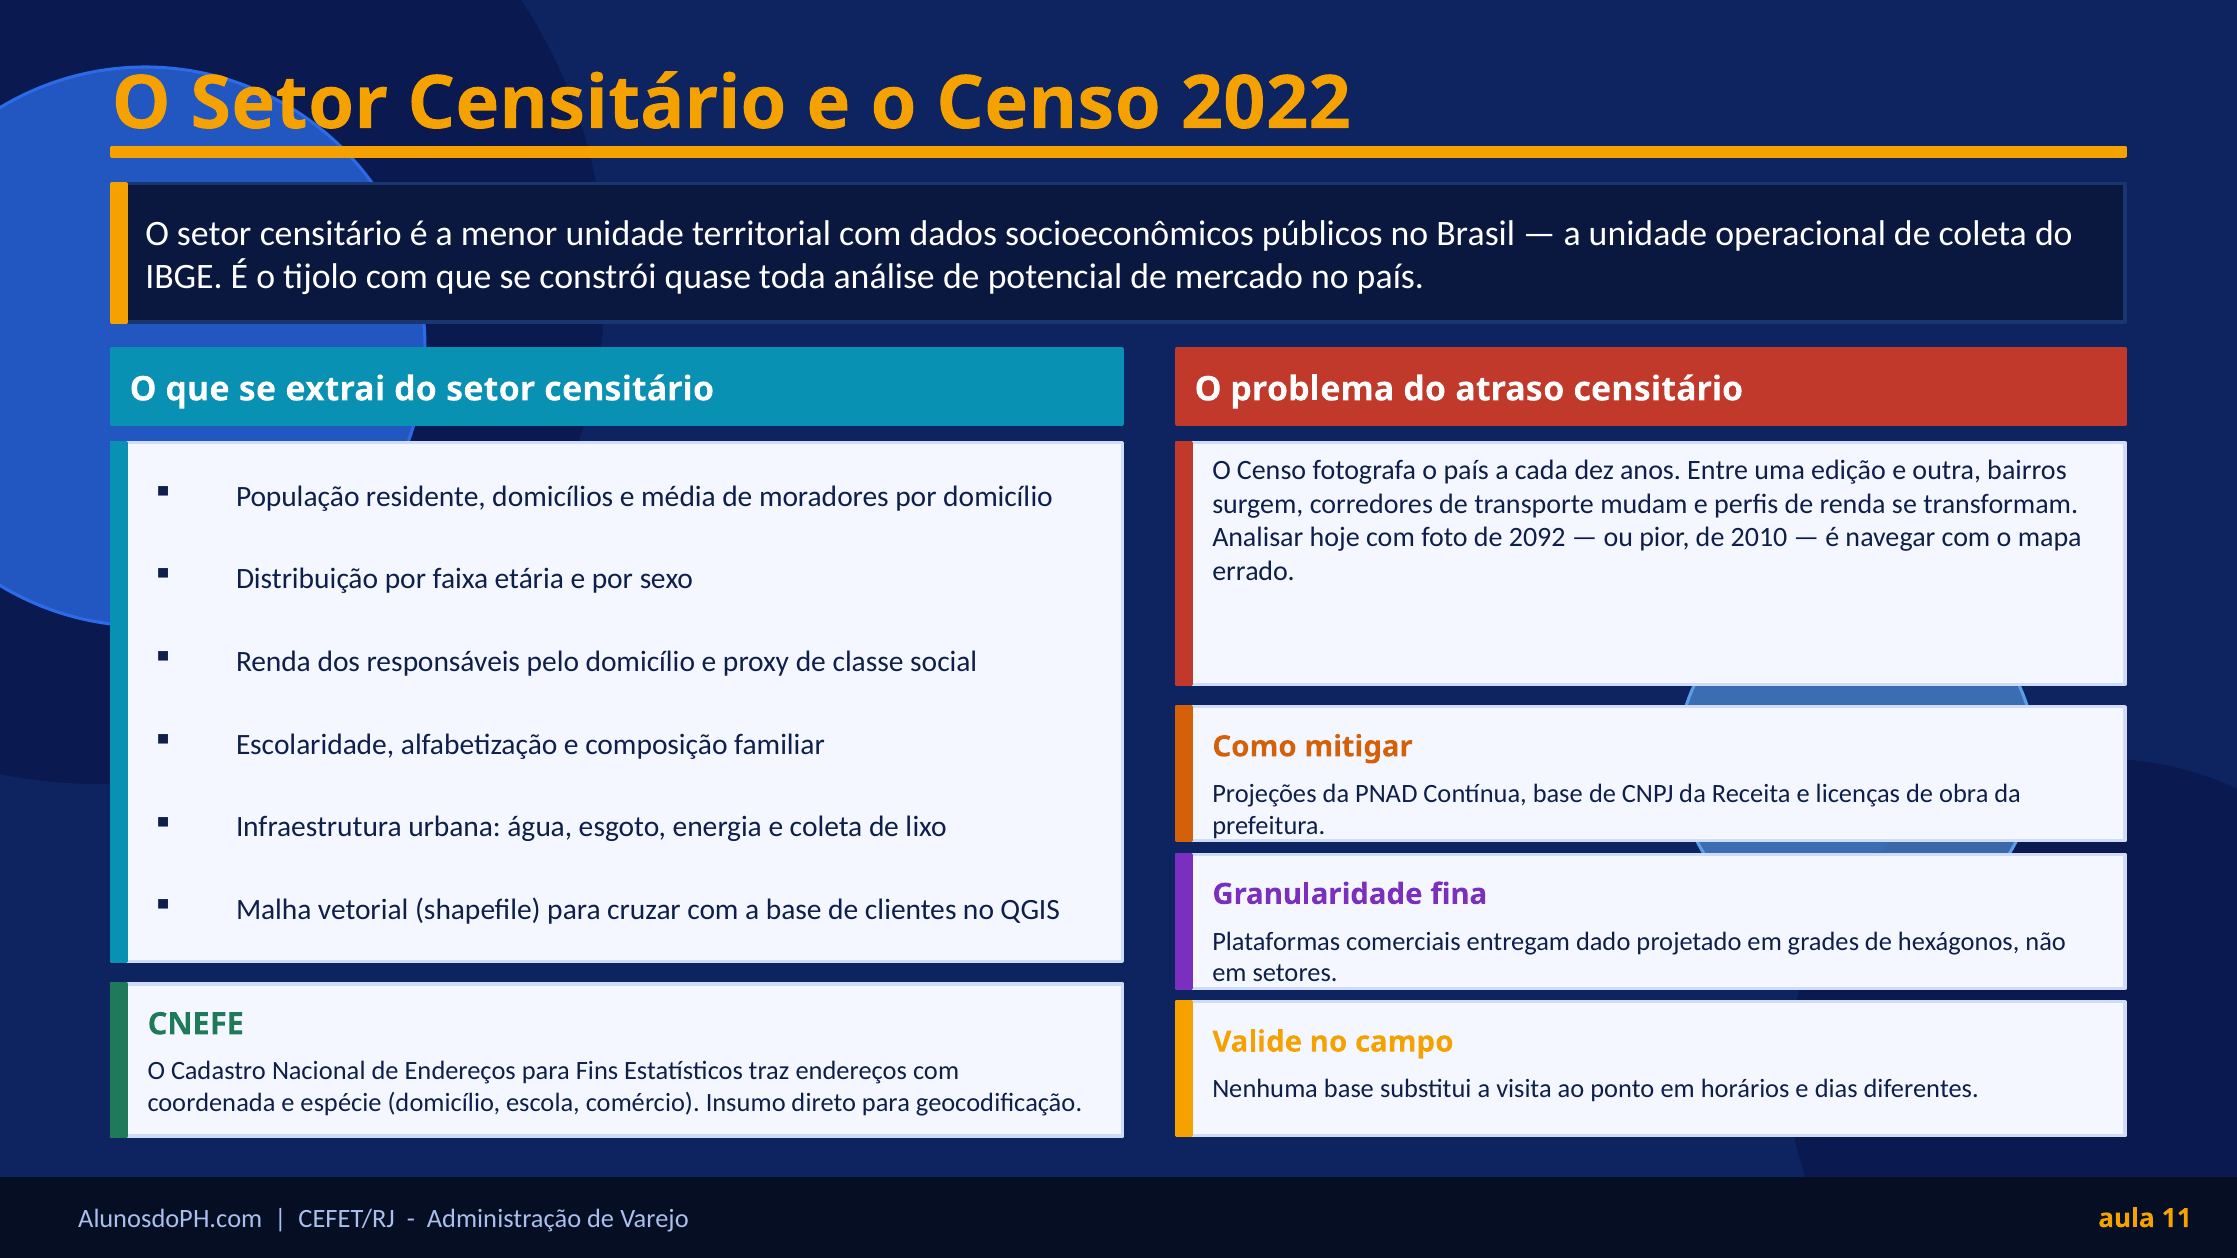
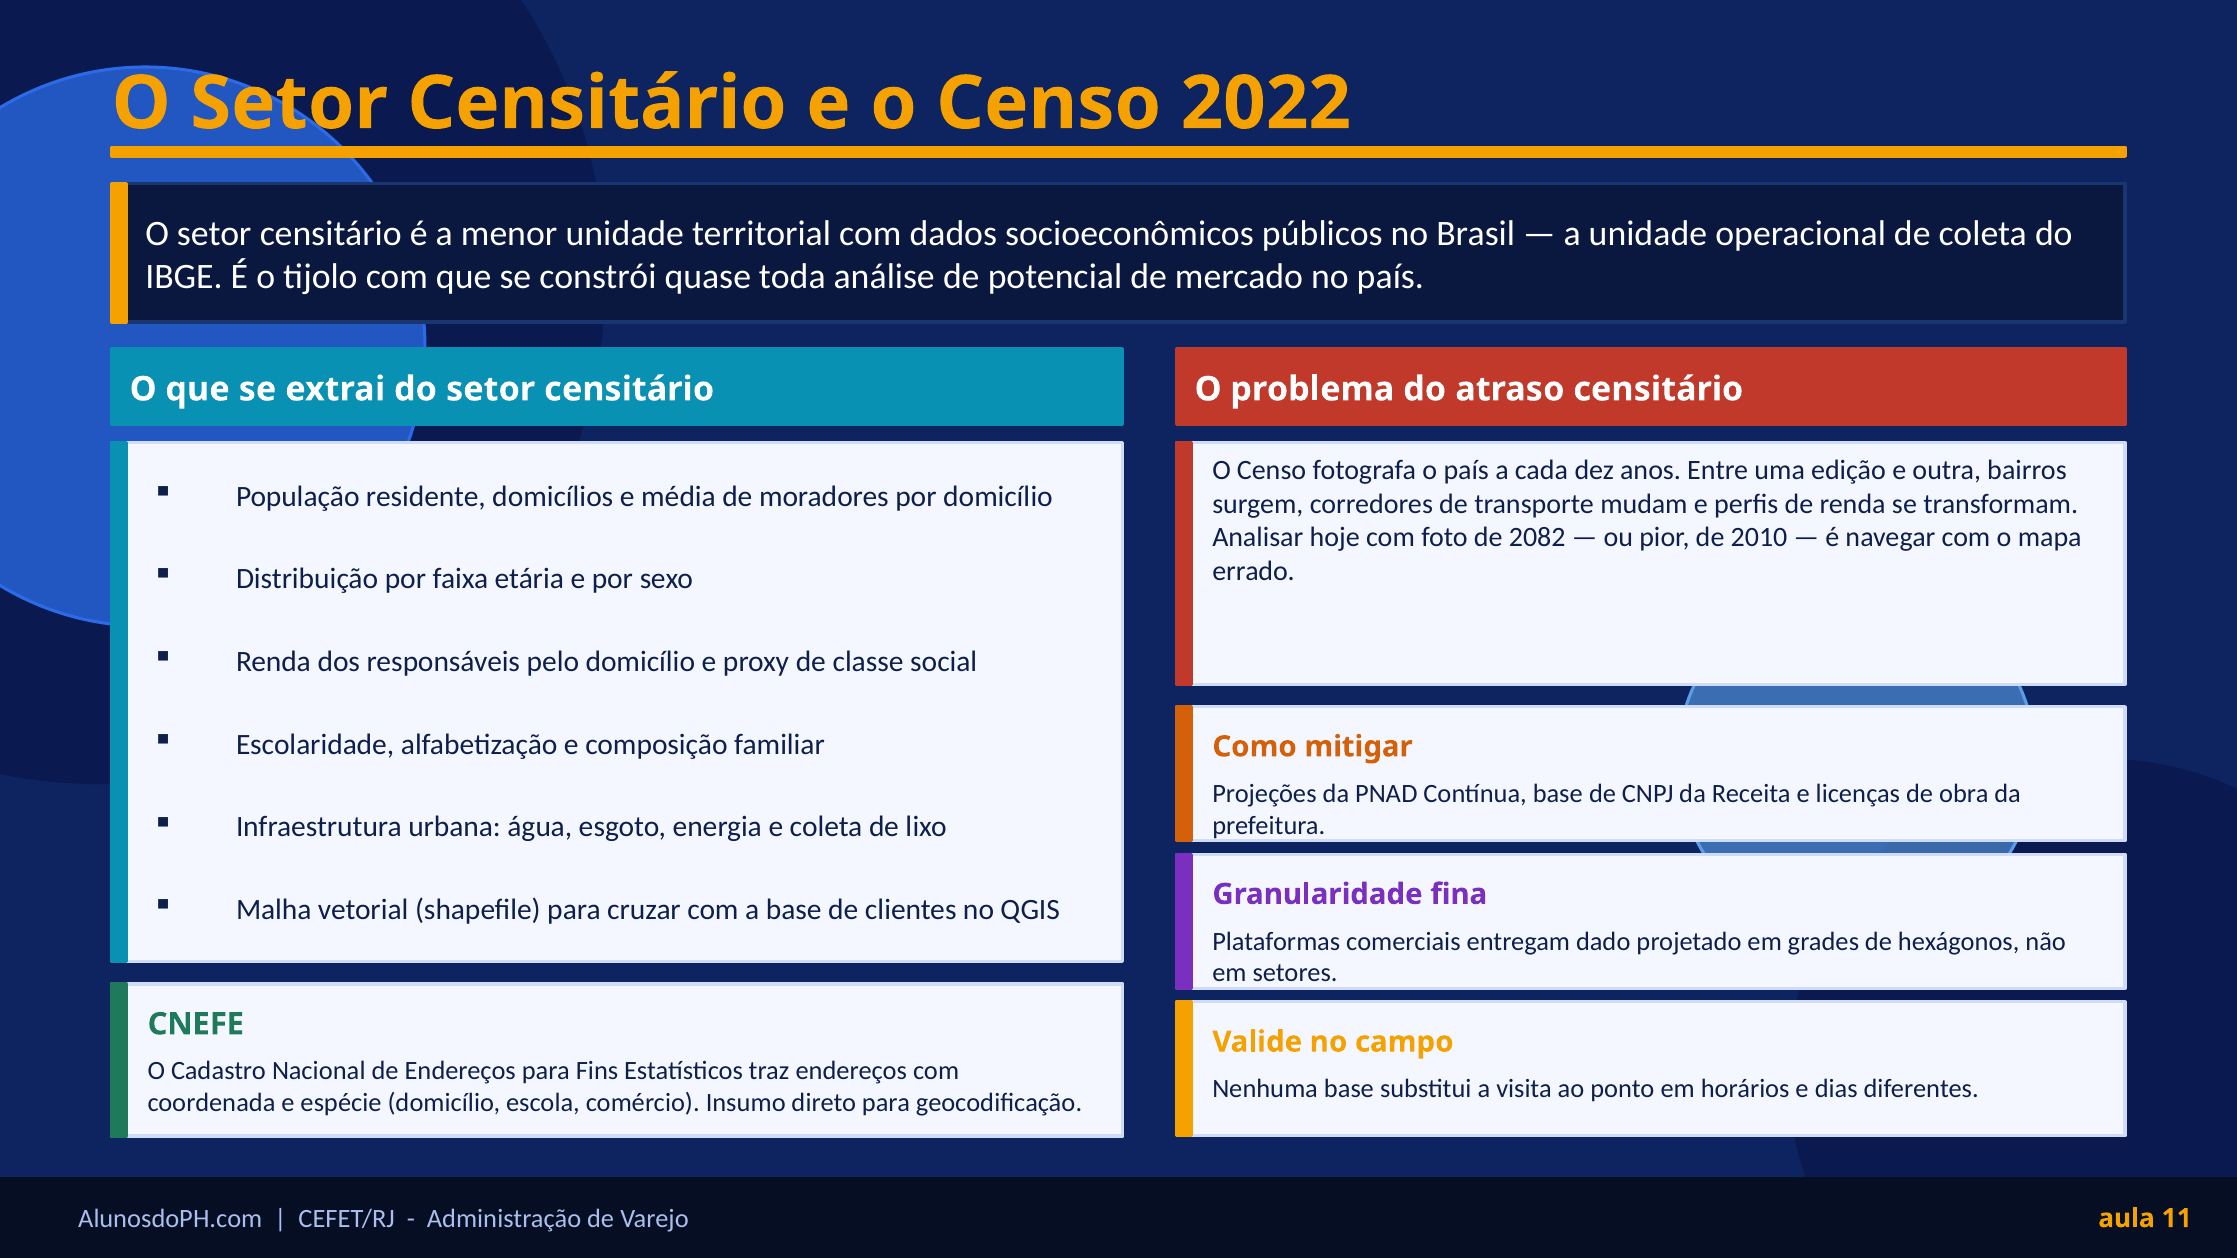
2092: 2092 -> 2082 (1537, 538)
